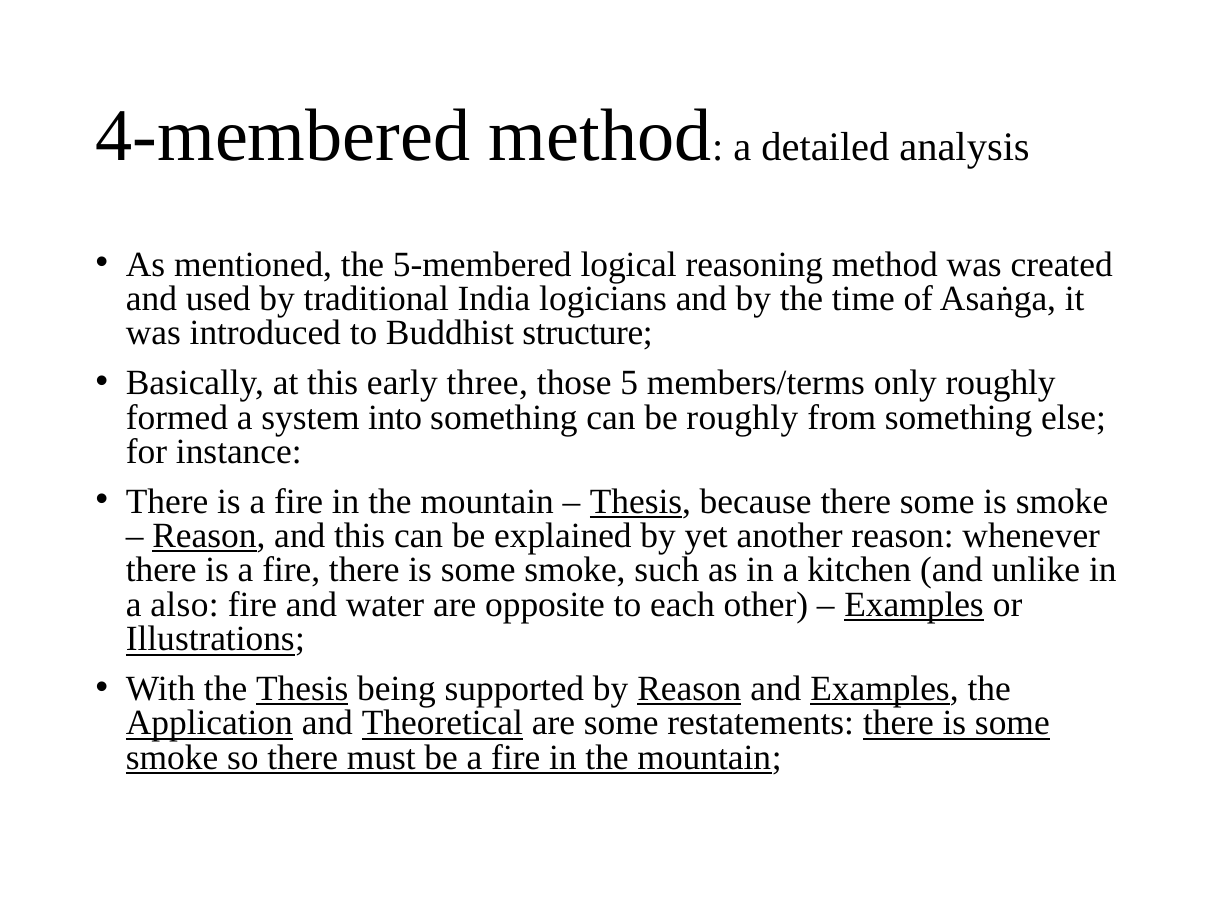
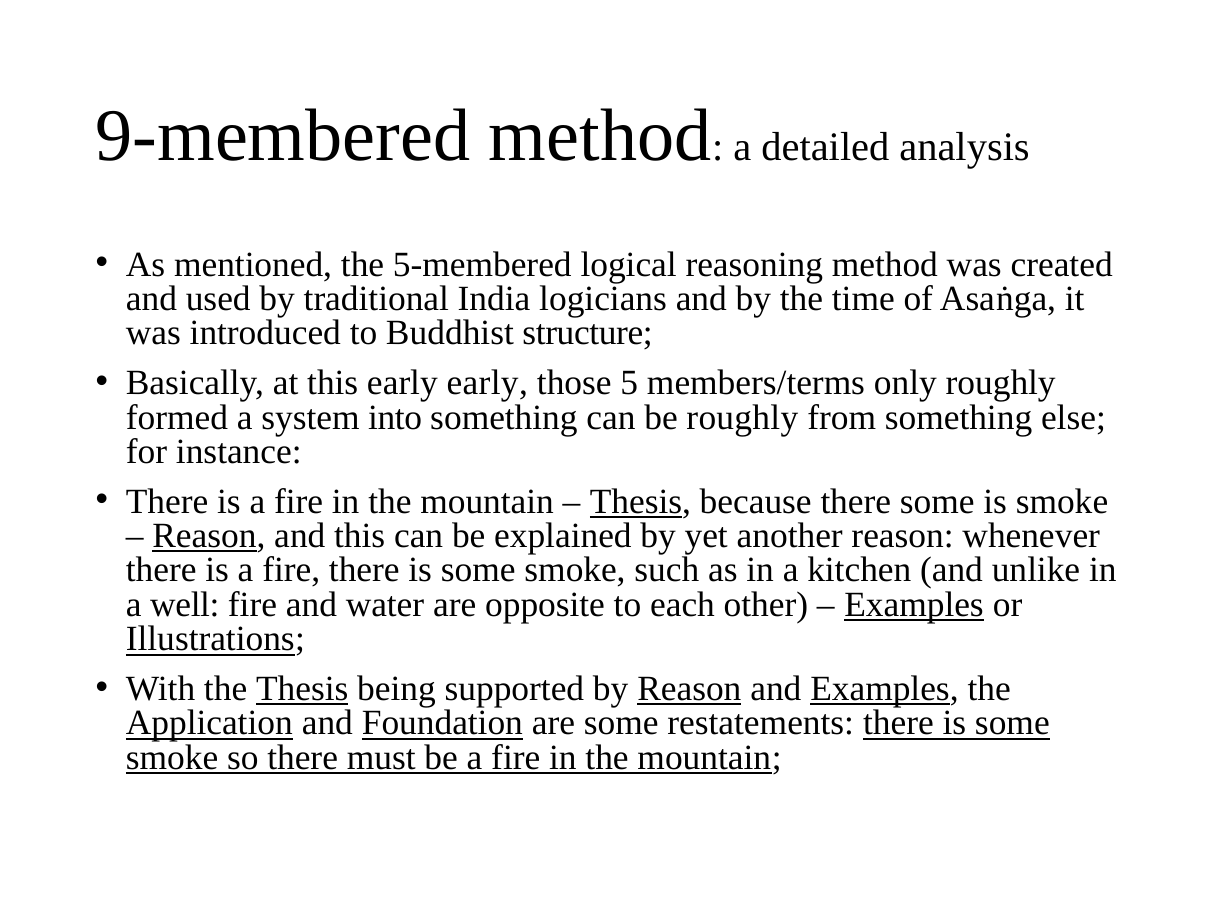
4-membered: 4-membered -> 9-membered (283, 136)
early three: three -> early (487, 383)
also: also -> well (185, 604)
Theoretical: Theoretical -> Foundation (442, 723)
